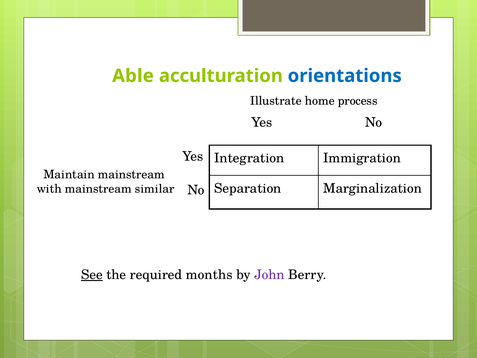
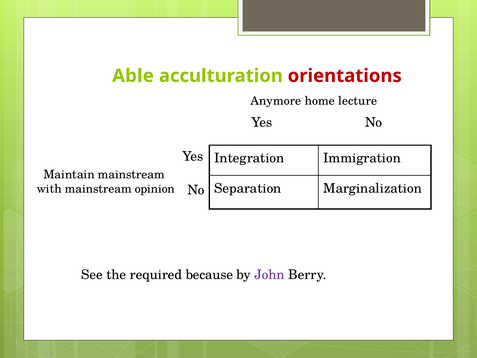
orientations colour: blue -> red (345, 76)
Illustrate: Illustrate -> Anymore (276, 101)
process: process -> lecture (358, 101)
similar: similar -> opinion (155, 189)
See underline: present -> none (92, 275)
months: months -> because (209, 275)
